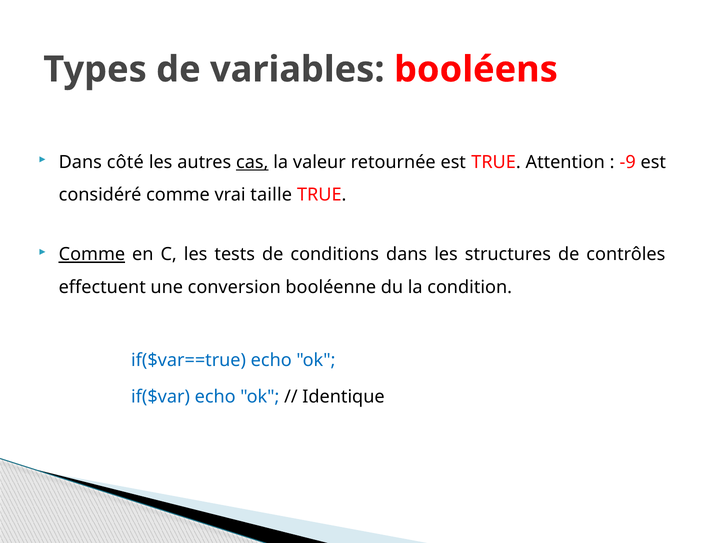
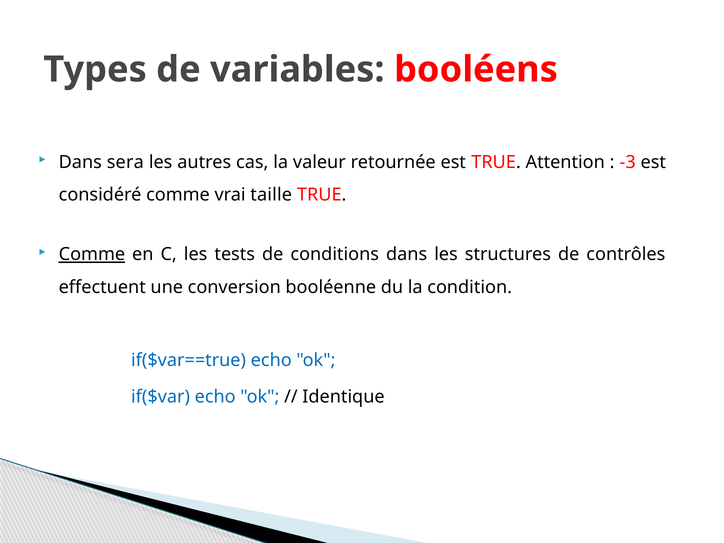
côté: côté -> sera (125, 162)
cas underline: present -> none (252, 162)
-9: -9 -> -3 (628, 162)
